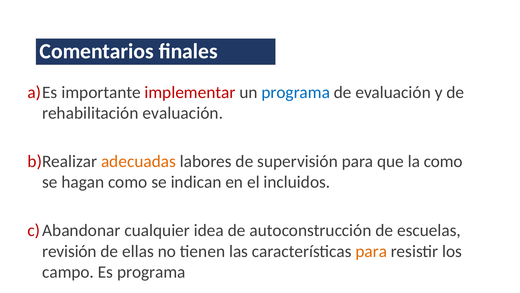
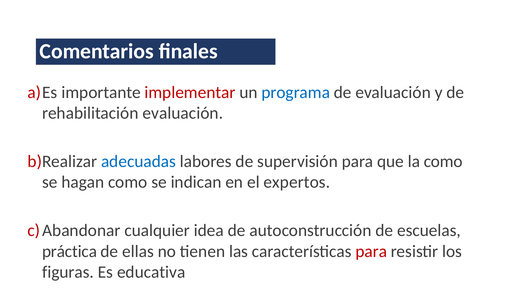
adecuadas colour: orange -> blue (138, 161)
incluidos: incluidos -> expertos (297, 182)
revisión: revisión -> práctica (70, 251)
para colour: orange -> red (371, 251)
campo: campo -> figuras (68, 272)
Es programa: programa -> educativa (151, 272)
